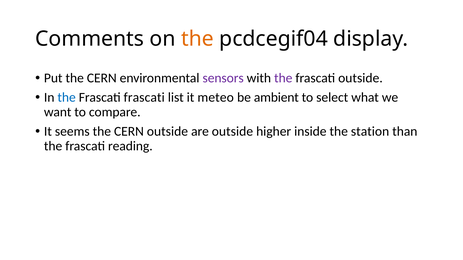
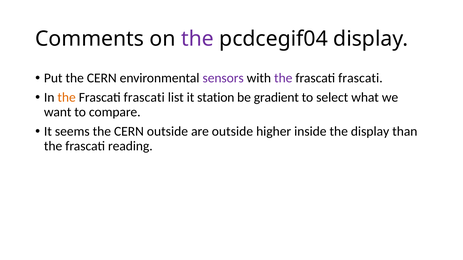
the colour: orange -> purple (197, 39)
outside: outside -> frascati (360, 78)
the colour: blue -> orange (67, 98)
meteo: meteo -> station (216, 98)
ambient: ambient -> gradient (276, 98)
the station: station -> display (370, 132)
